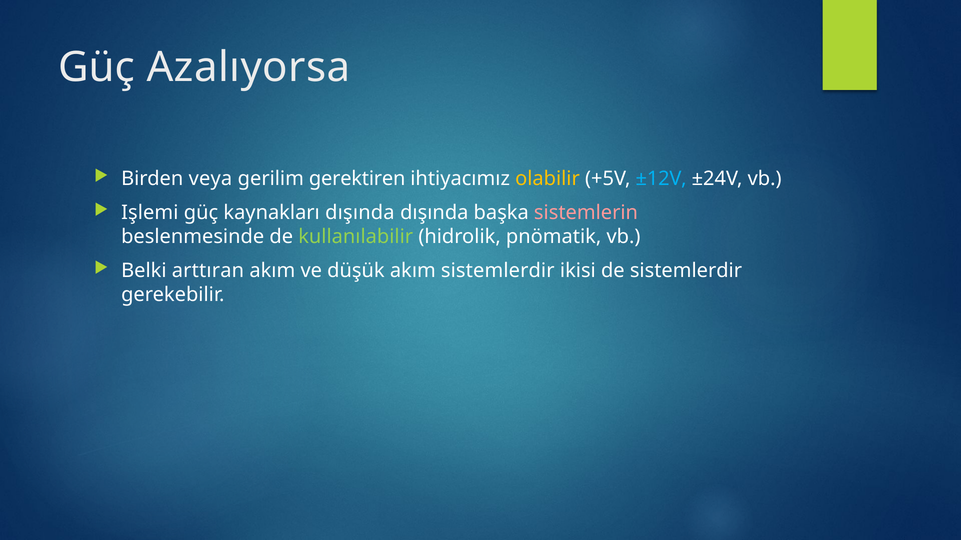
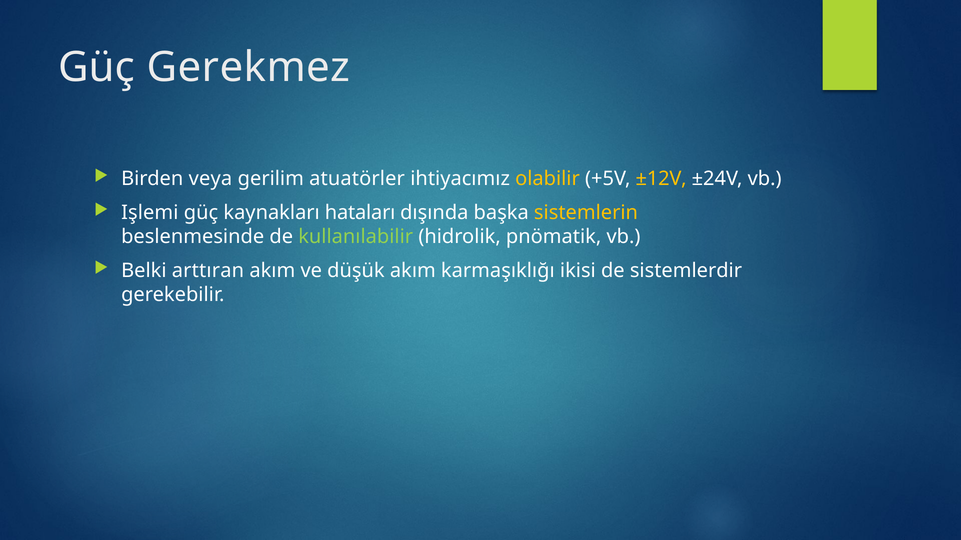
Azalıyorsa: Azalıyorsa -> Gerekmez (248, 67)
gerektiren: gerektiren -> atuatörler (357, 179)
±12V colour: light blue -> yellow (661, 179)
kaynakları dışında: dışında -> hataları (360, 213)
sistemlerin colour: pink -> yellow (586, 213)
akım sistemlerdir: sistemlerdir -> karmaşıklığı (498, 271)
